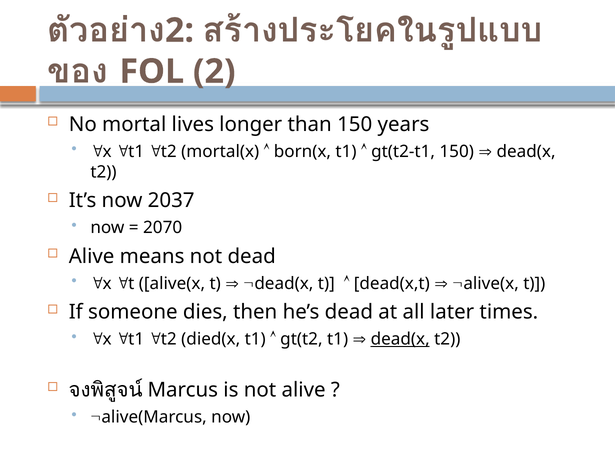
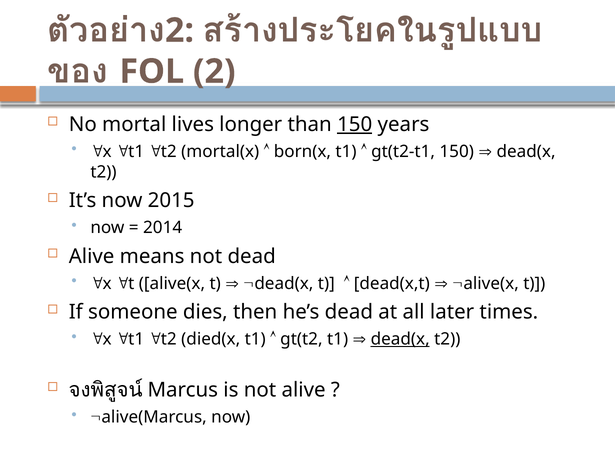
150 underline: none -> present (355, 124)
2037: 2037 -> 2015 (171, 201)
2070: 2070 -> 2014 (163, 228)
